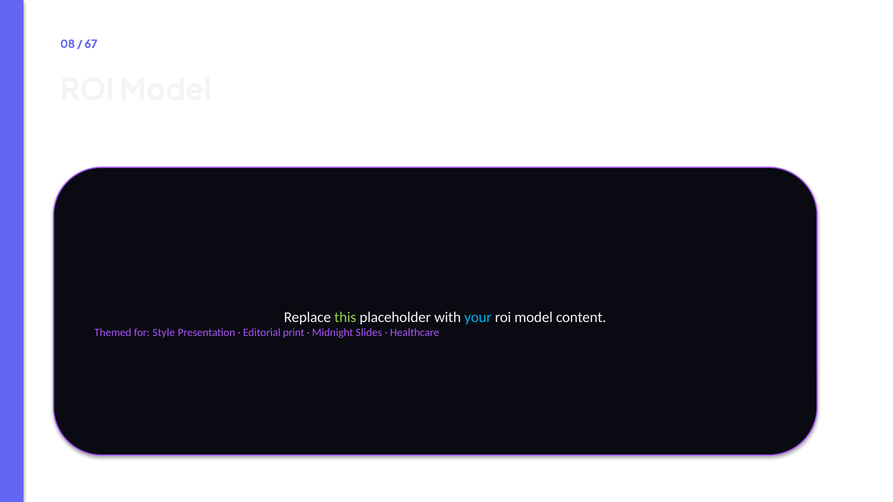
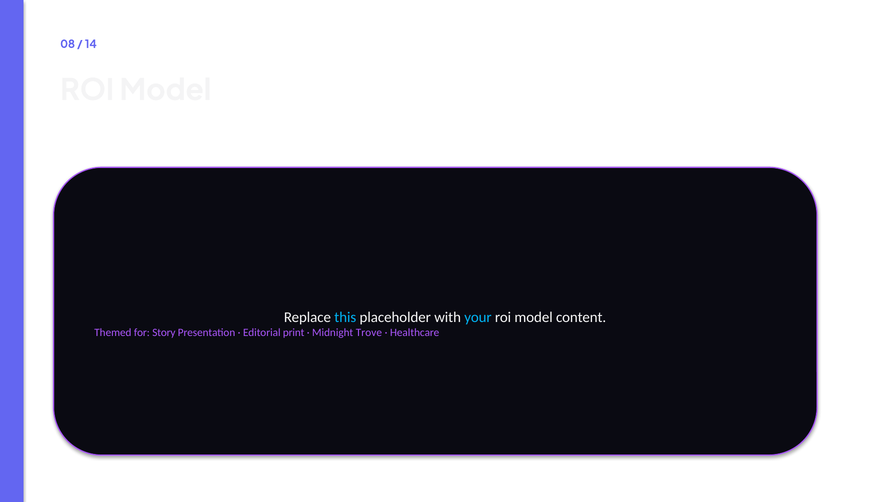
67: 67 -> 14 (91, 44)
this colour: light green -> light blue (345, 317)
Style: Style -> Story (164, 333)
Slides: Slides -> Trove (369, 333)
